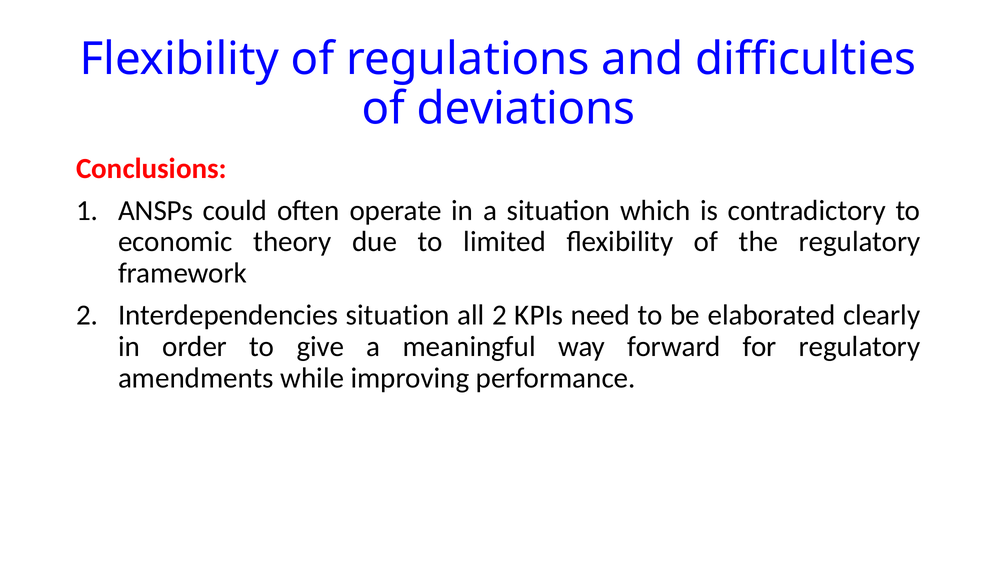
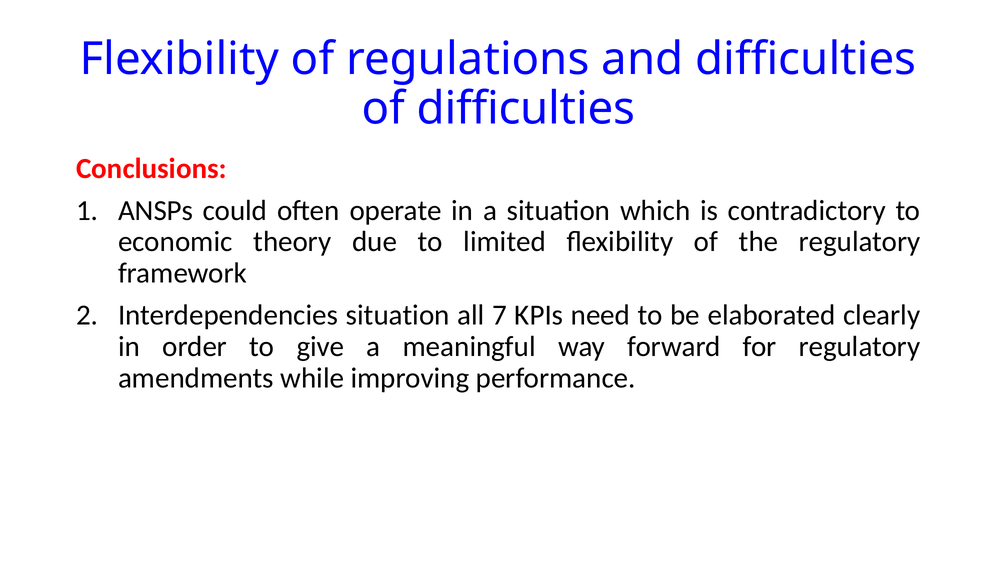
of deviations: deviations -> difficulties (526, 108)
all 2: 2 -> 7 (499, 315)
